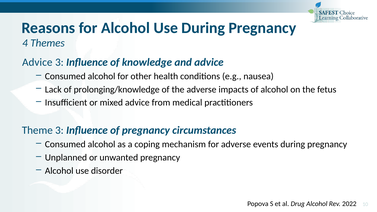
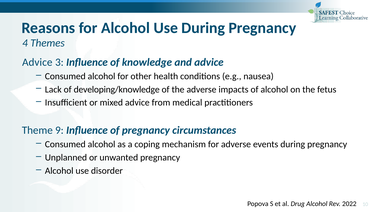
prolonging/knowledge: prolonging/knowledge -> developing/knowledge (117, 89)
Theme 3: 3 -> 9 (59, 130)
